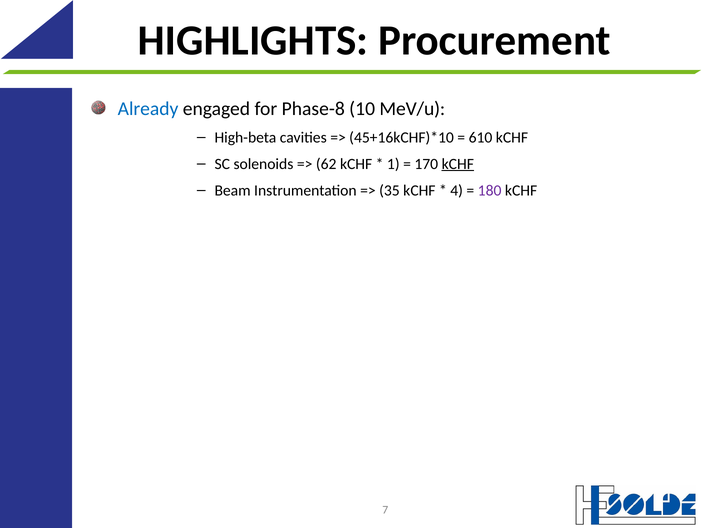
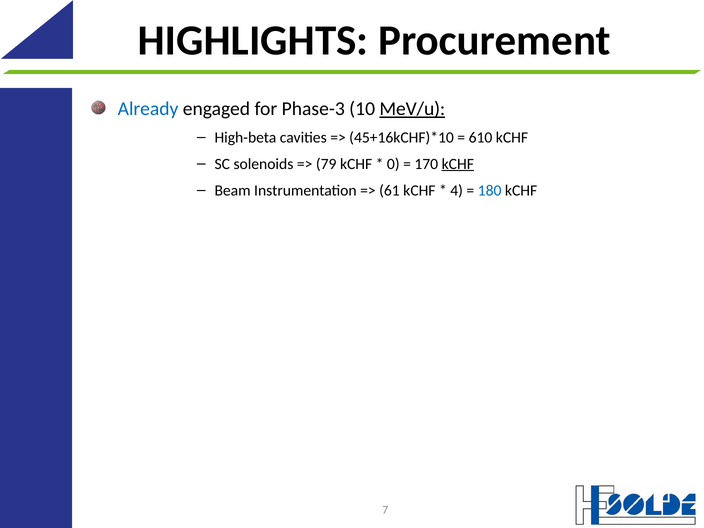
Phase-8: Phase-8 -> Phase-3 (313, 109)
MeV/u underline: none -> present (412, 109)
62: 62 -> 79 (326, 164)
1: 1 -> 0 (393, 164)
35: 35 -> 61 (390, 191)
180 colour: purple -> blue (490, 191)
